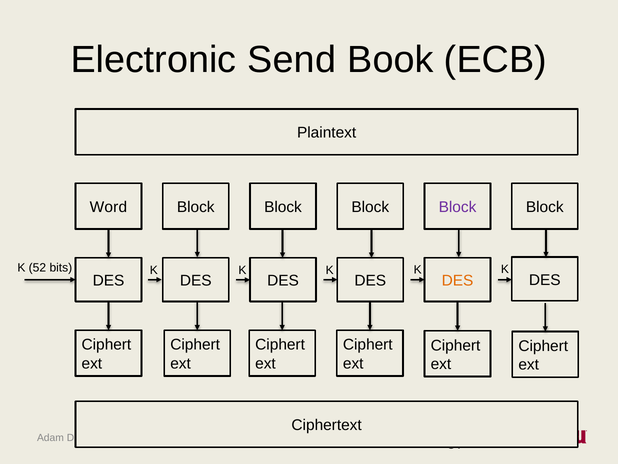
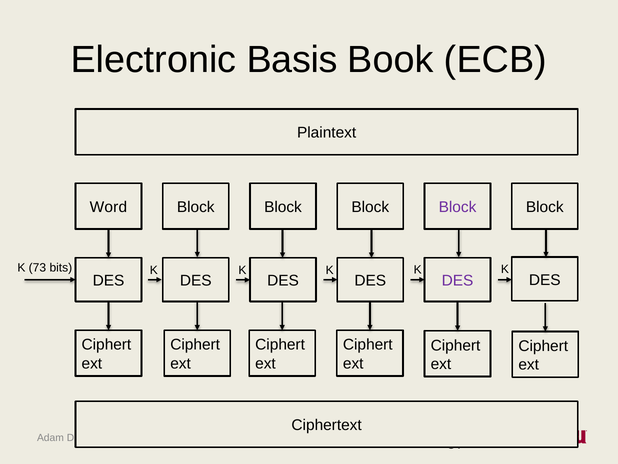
Send: Send -> Basis (292, 60)
52: 52 -> 73 (37, 268)
DES colour: orange -> purple (458, 280)
